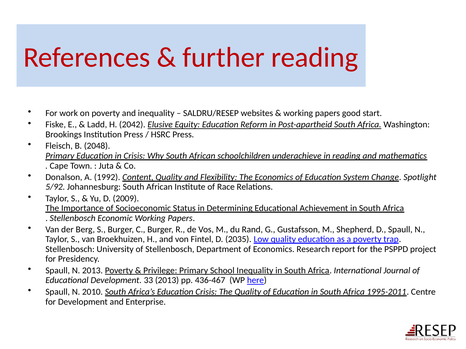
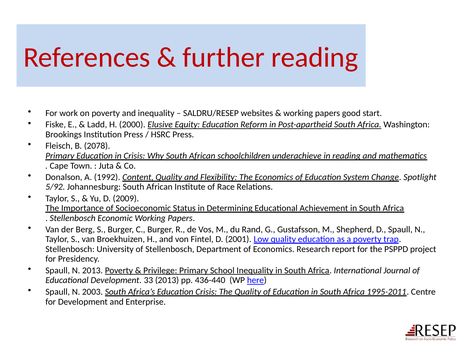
2042: 2042 -> 2000 (132, 125)
2048: 2048 -> 2078 (97, 146)
2035: 2035 -> 2001 (238, 240)
436-467: 436-467 -> 436-440 (210, 281)
2010: 2010 -> 2003 (92, 292)
